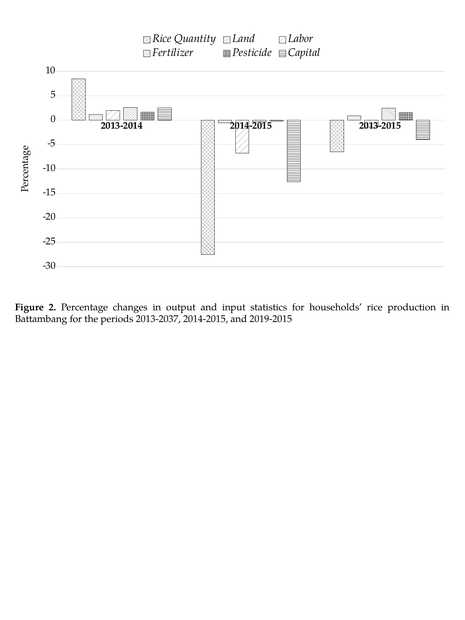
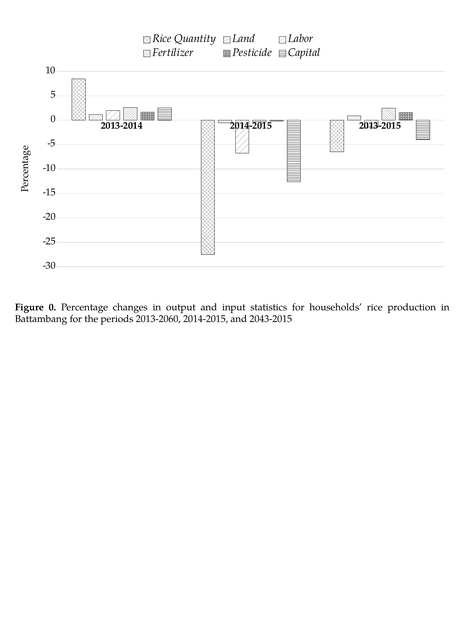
Figure 2: 2 -> 0 (52, 307)
2013-2037: 2013-2037 -> 2013-2060 (158, 319)
2019-2015: 2019-2015 -> 2043-2015 (271, 319)
